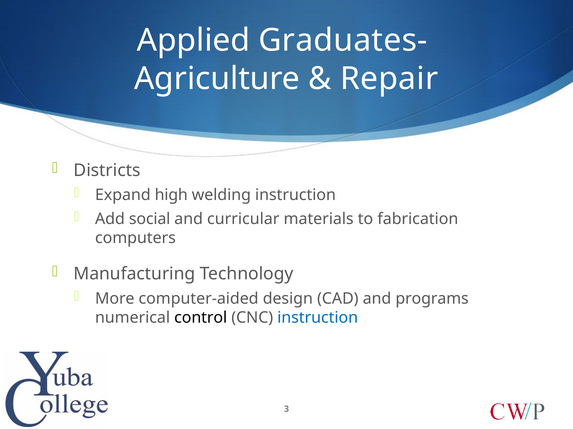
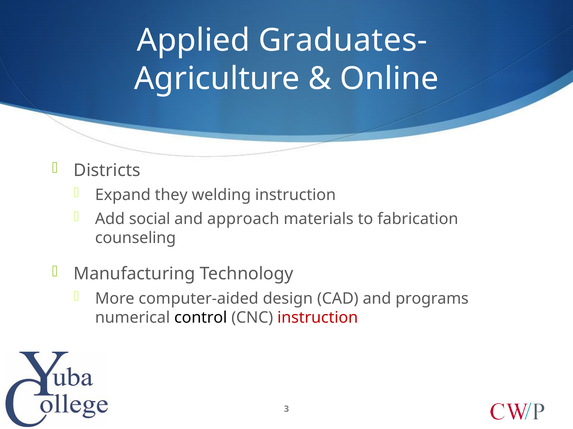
Repair: Repair -> Online (389, 79)
high: high -> they (171, 195)
curricular: curricular -> approach (243, 219)
computers: computers -> counseling (135, 238)
instruction colour: blue -> red (318, 318)
